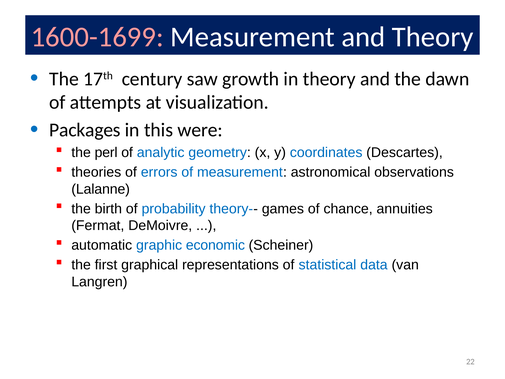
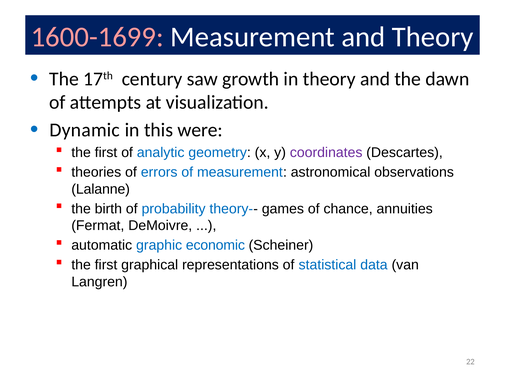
Packages: Packages -> Dynamic (85, 130)
perl: perl -> first (106, 153)
coordinates colour: blue -> purple (326, 153)
